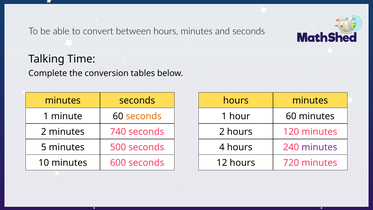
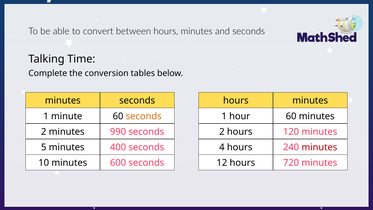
740: 740 -> 990 (118, 132)
500: 500 -> 400 (118, 147)
minutes colour: purple -> red (319, 147)
